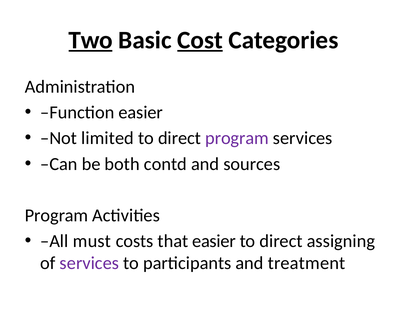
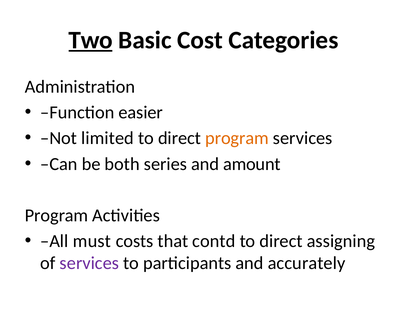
Cost underline: present -> none (200, 40)
program colour: purple -> orange (237, 138)
contd: contd -> series (165, 164)
sources: sources -> amount (252, 164)
that easier: easier -> contd (214, 241)
treatment: treatment -> accurately (307, 263)
